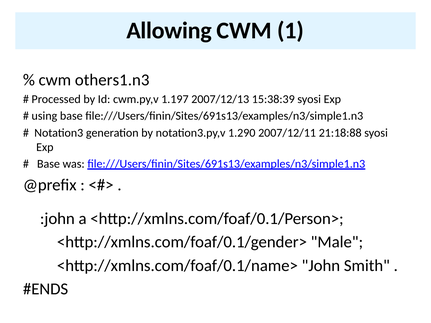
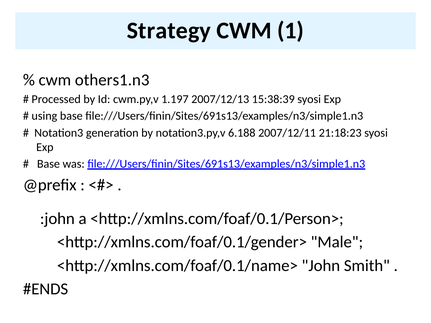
Allowing: Allowing -> Strategy (169, 31)
1.290: 1.290 -> 6.188 (242, 133)
21:18:88: 21:18:88 -> 21:18:23 (340, 133)
